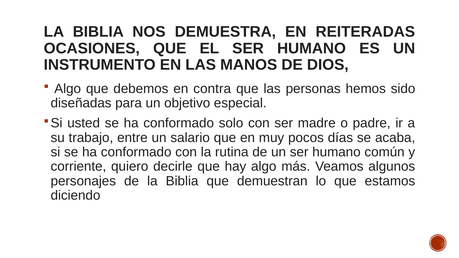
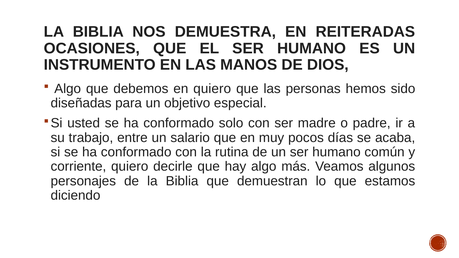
en contra: contra -> quiero (212, 89)
